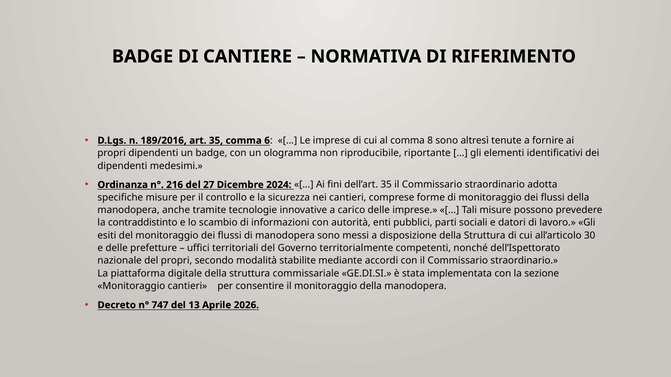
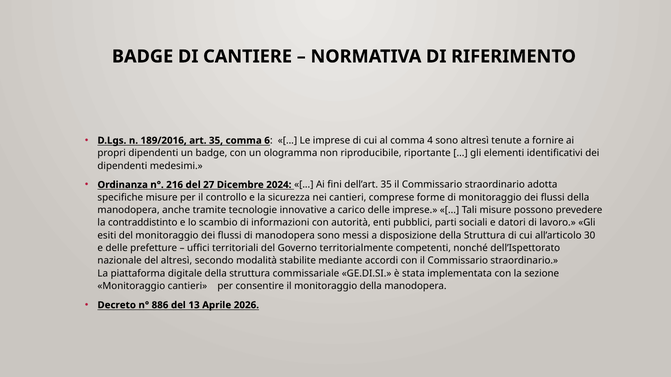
8: 8 -> 4 (430, 141)
del propri: propri -> altresì (177, 261)
747: 747 -> 886 (160, 305)
